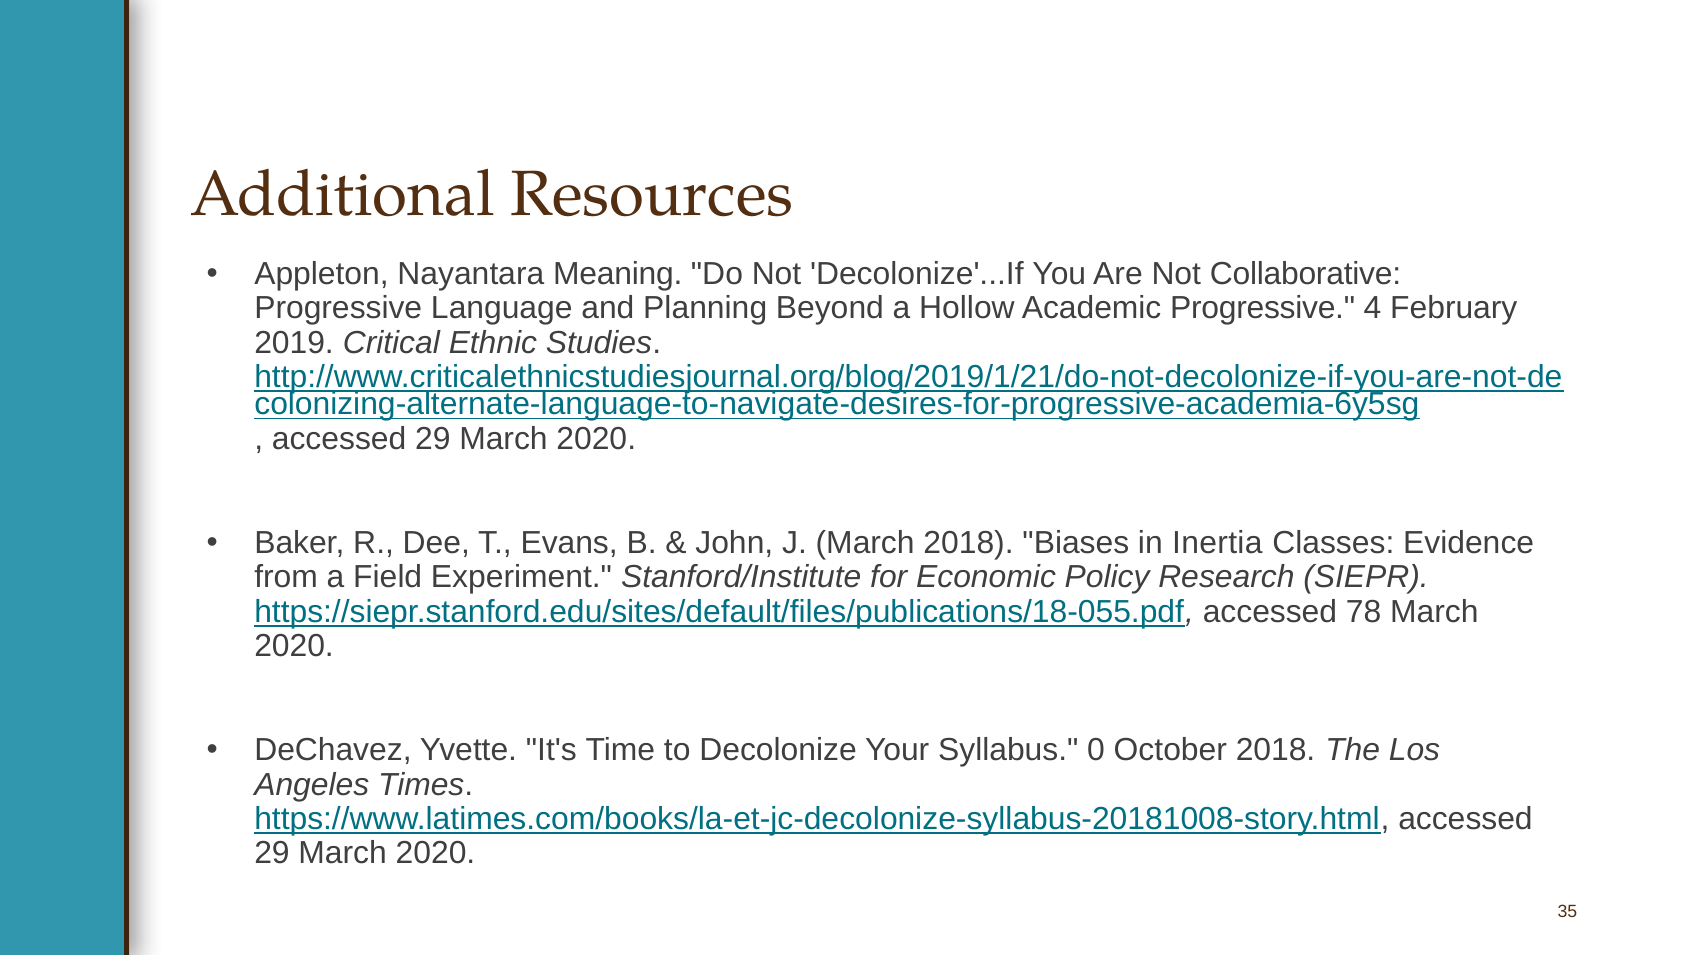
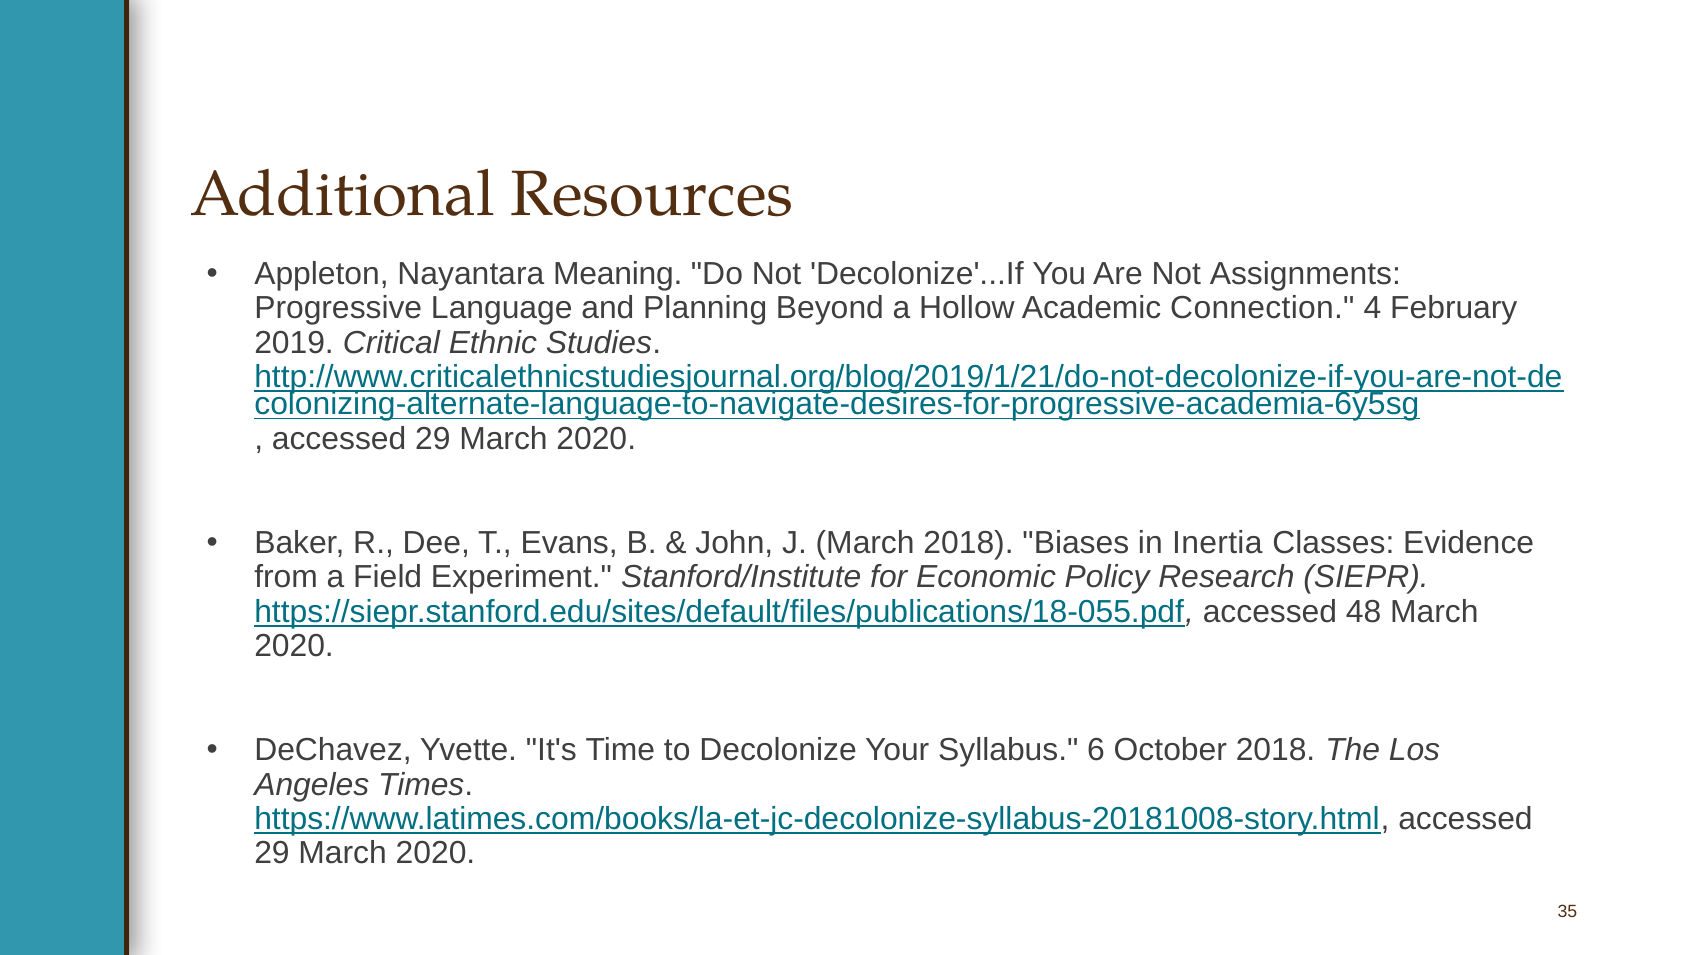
Collaborative: Collaborative -> Assignments (1305, 274)
Academic Progressive: Progressive -> Connection (1262, 308)
78: 78 -> 48 (1364, 612)
0: 0 -> 6 (1096, 750)
